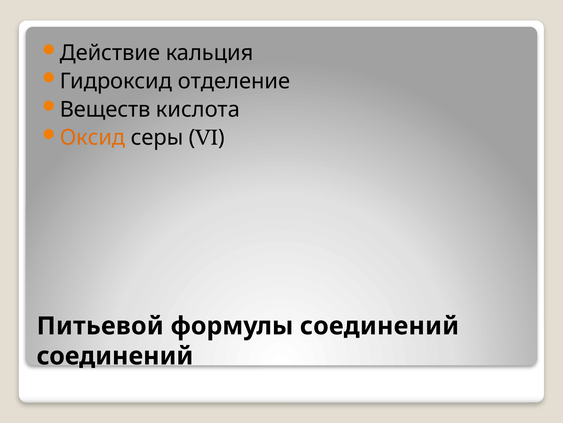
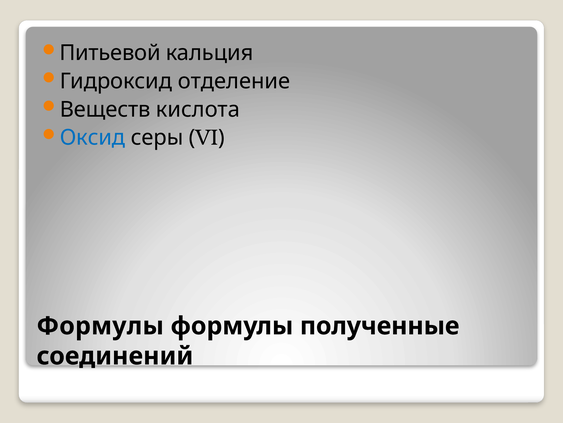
Действие: Действие -> Питьевой (110, 53)
Оксид colour: orange -> blue (93, 137)
Питьевой: Питьевой -> Формулы (100, 325)
формулы соединений: соединений -> полученные (380, 325)
